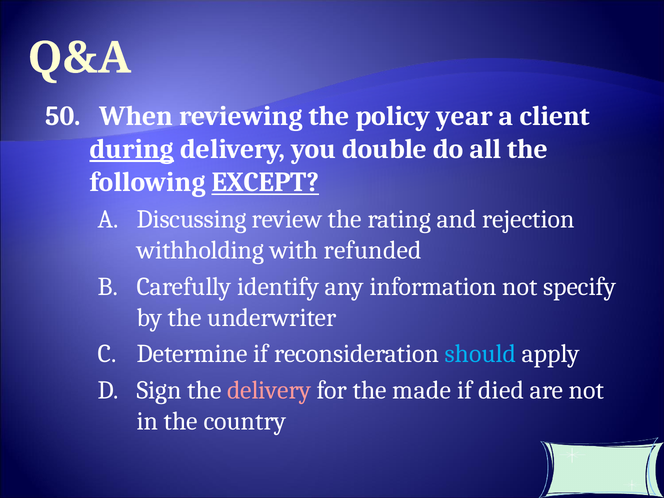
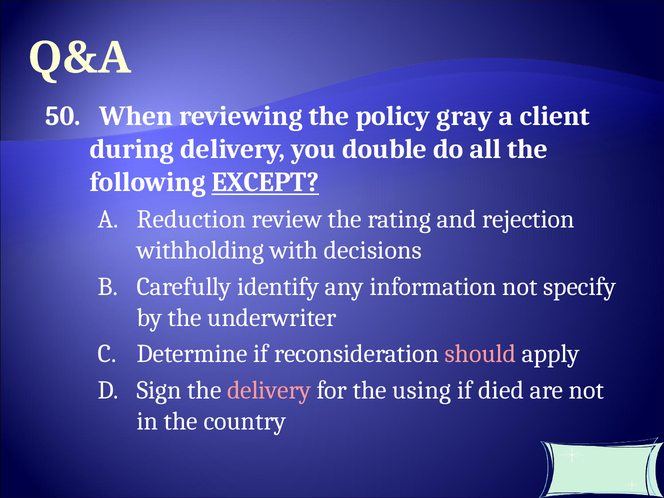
year: year -> gray (464, 116)
during underline: present -> none (132, 149)
Discussing: Discussing -> Reduction (191, 219)
refunded: refunded -> decisions (373, 250)
should colour: light blue -> pink (481, 354)
made: made -> using (422, 390)
